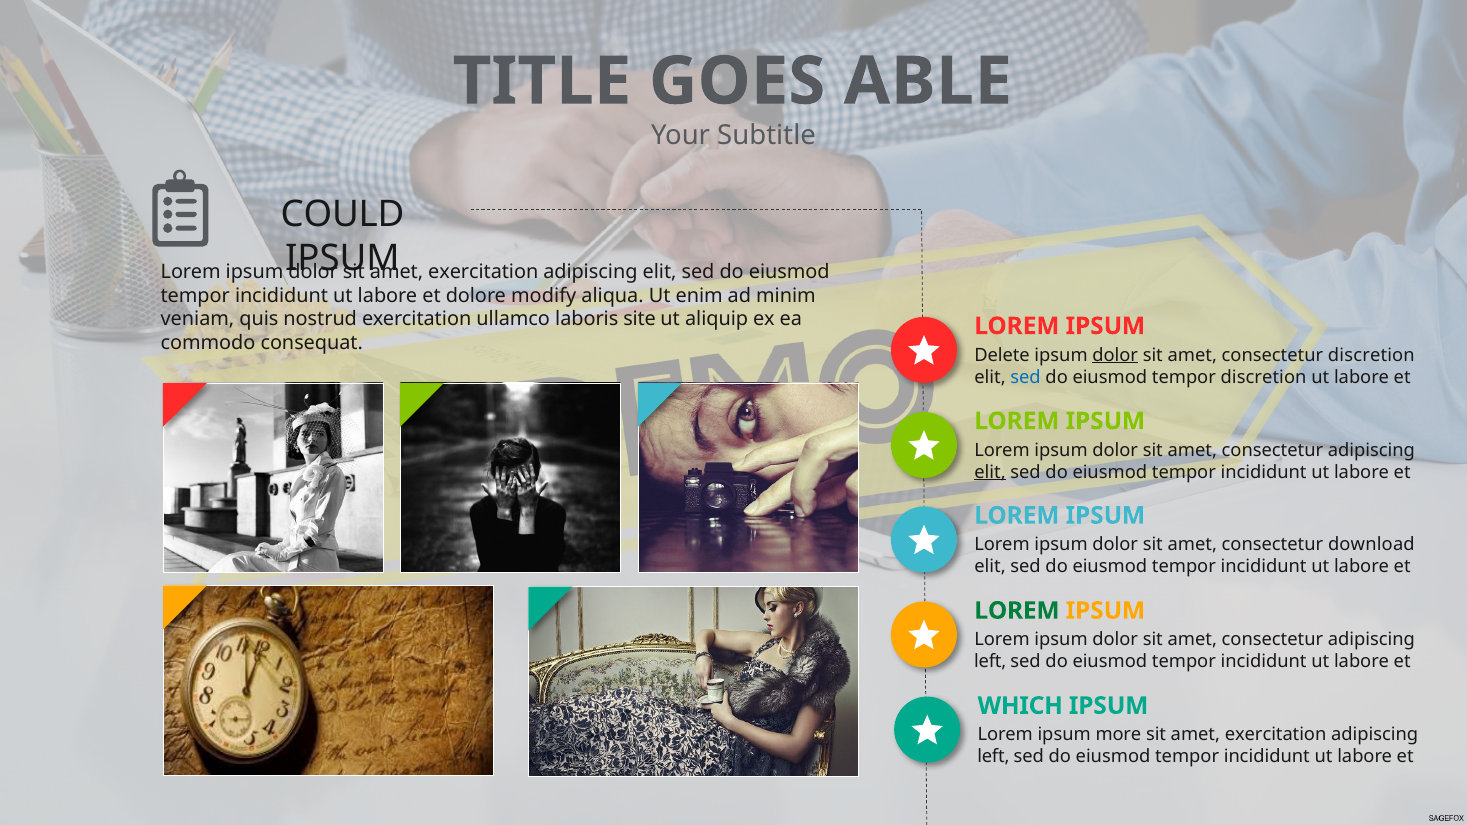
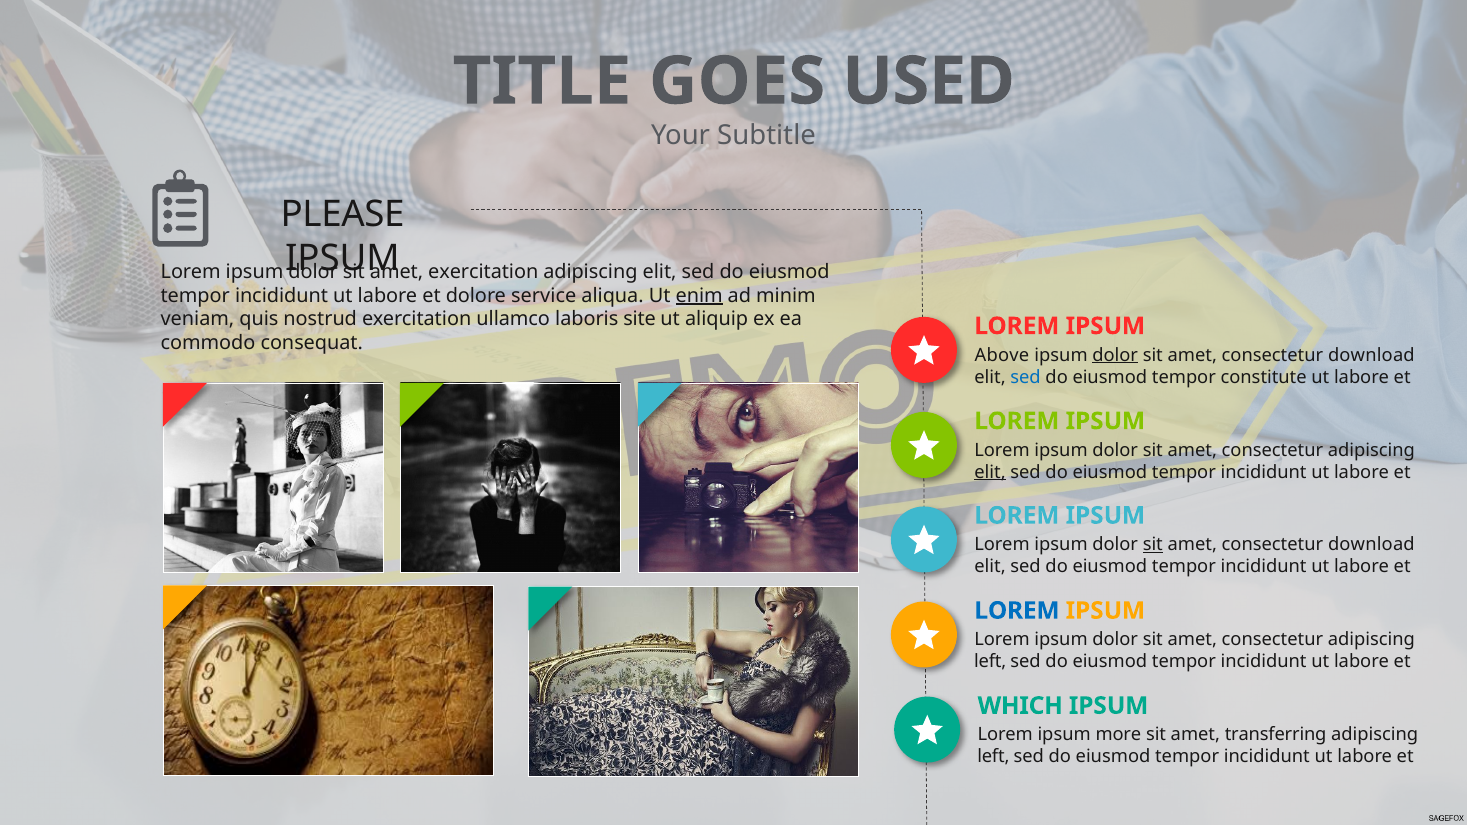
ABLE: ABLE -> USED (929, 81)
COULD: COULD -> PLEASE (343, 214)
modify: modify -> service (544, 296)
enim underline: none -> present (699, 296)
Delete: Delete -> Above (1002, 355)
discretion: discretion -> download (1371, 355)
tempor discretion: discretion -> constitute (1264, 377)
sit underline: none -> present (1153, 545)
LOREM colour: green -> blue (1017, 611)
exercitation: exercitation -> transferring (1276, 735)
